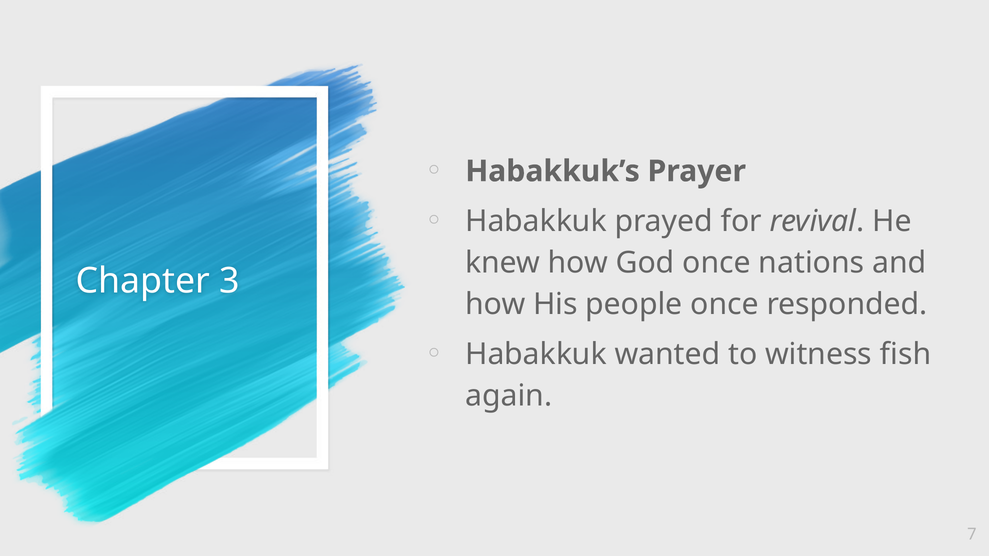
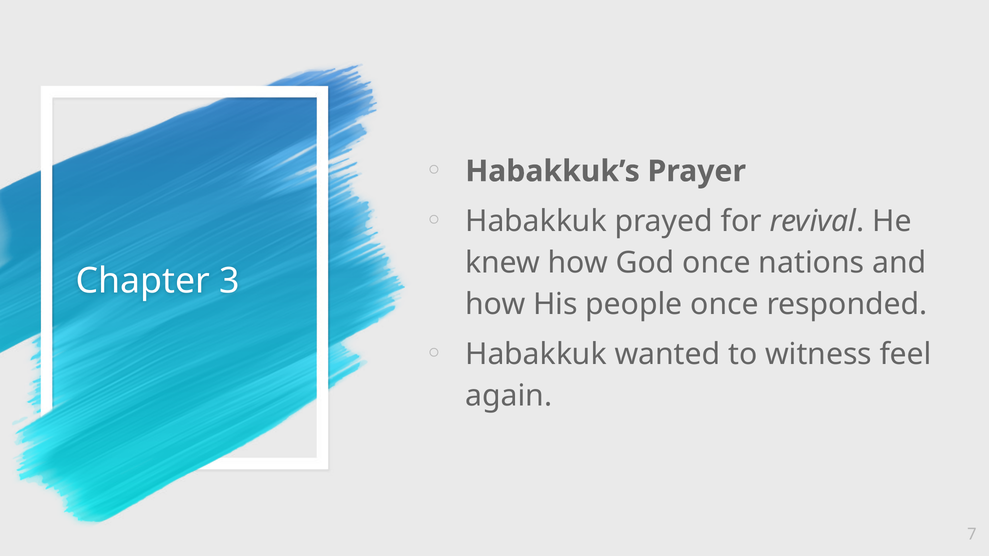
fish: fish -> feel (906, 355)
